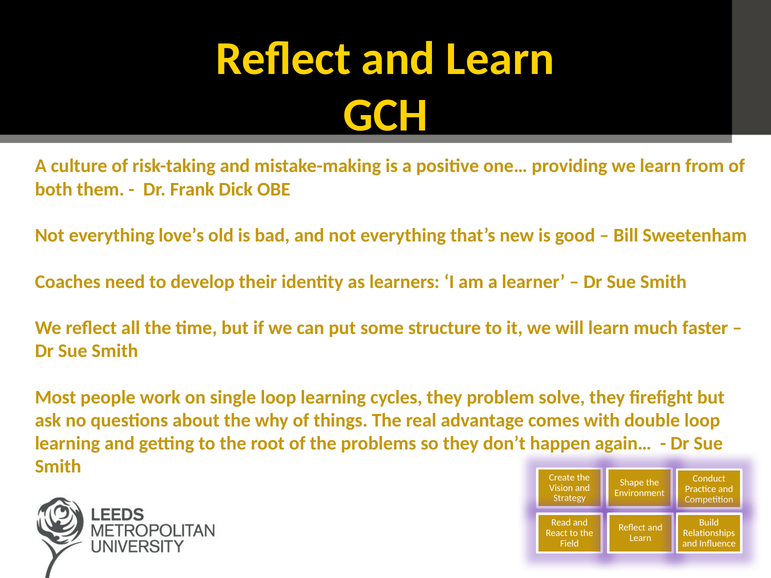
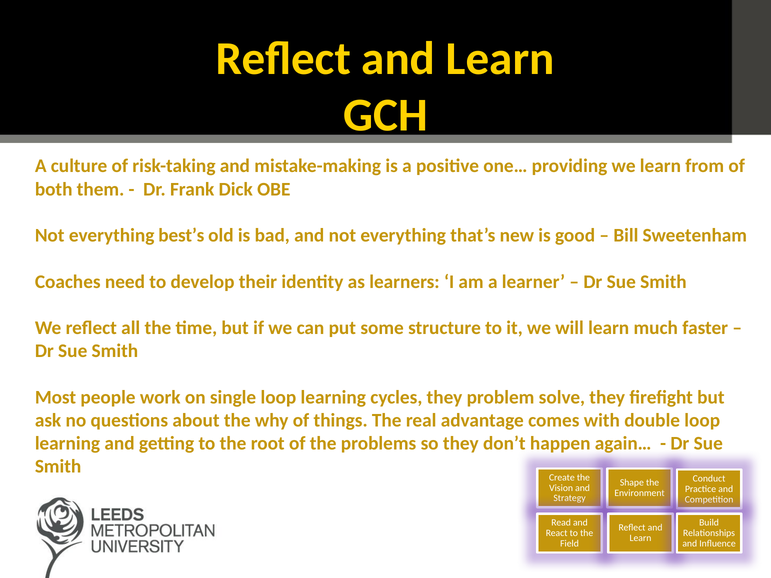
love’s: love’s -> best’s (181, 236)
